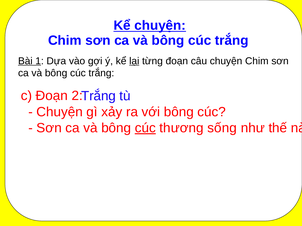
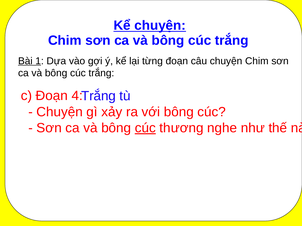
lại underline: present -> none (134, 61)
2: 2 -> 4 (77, 96)
sống: sống -> nghe (222, 128)
